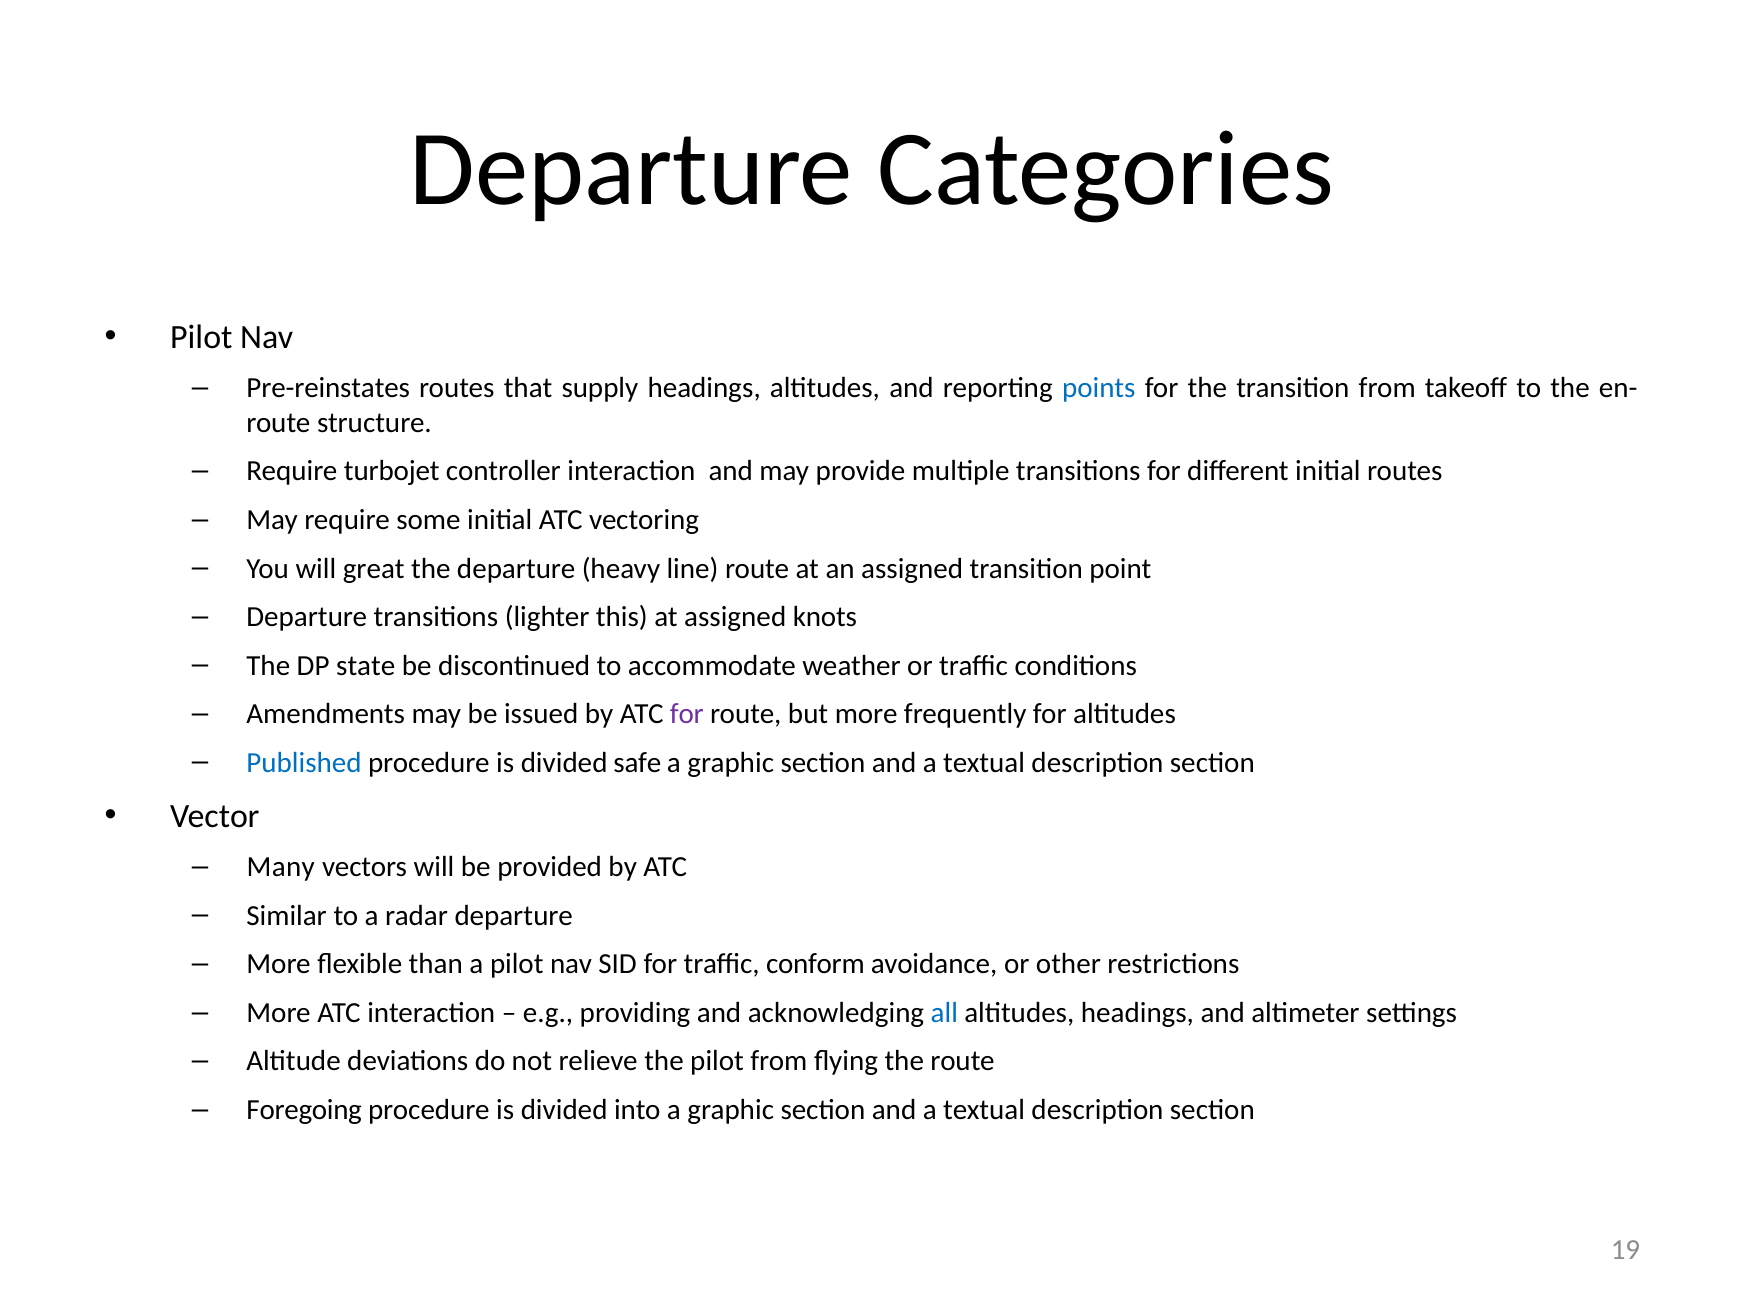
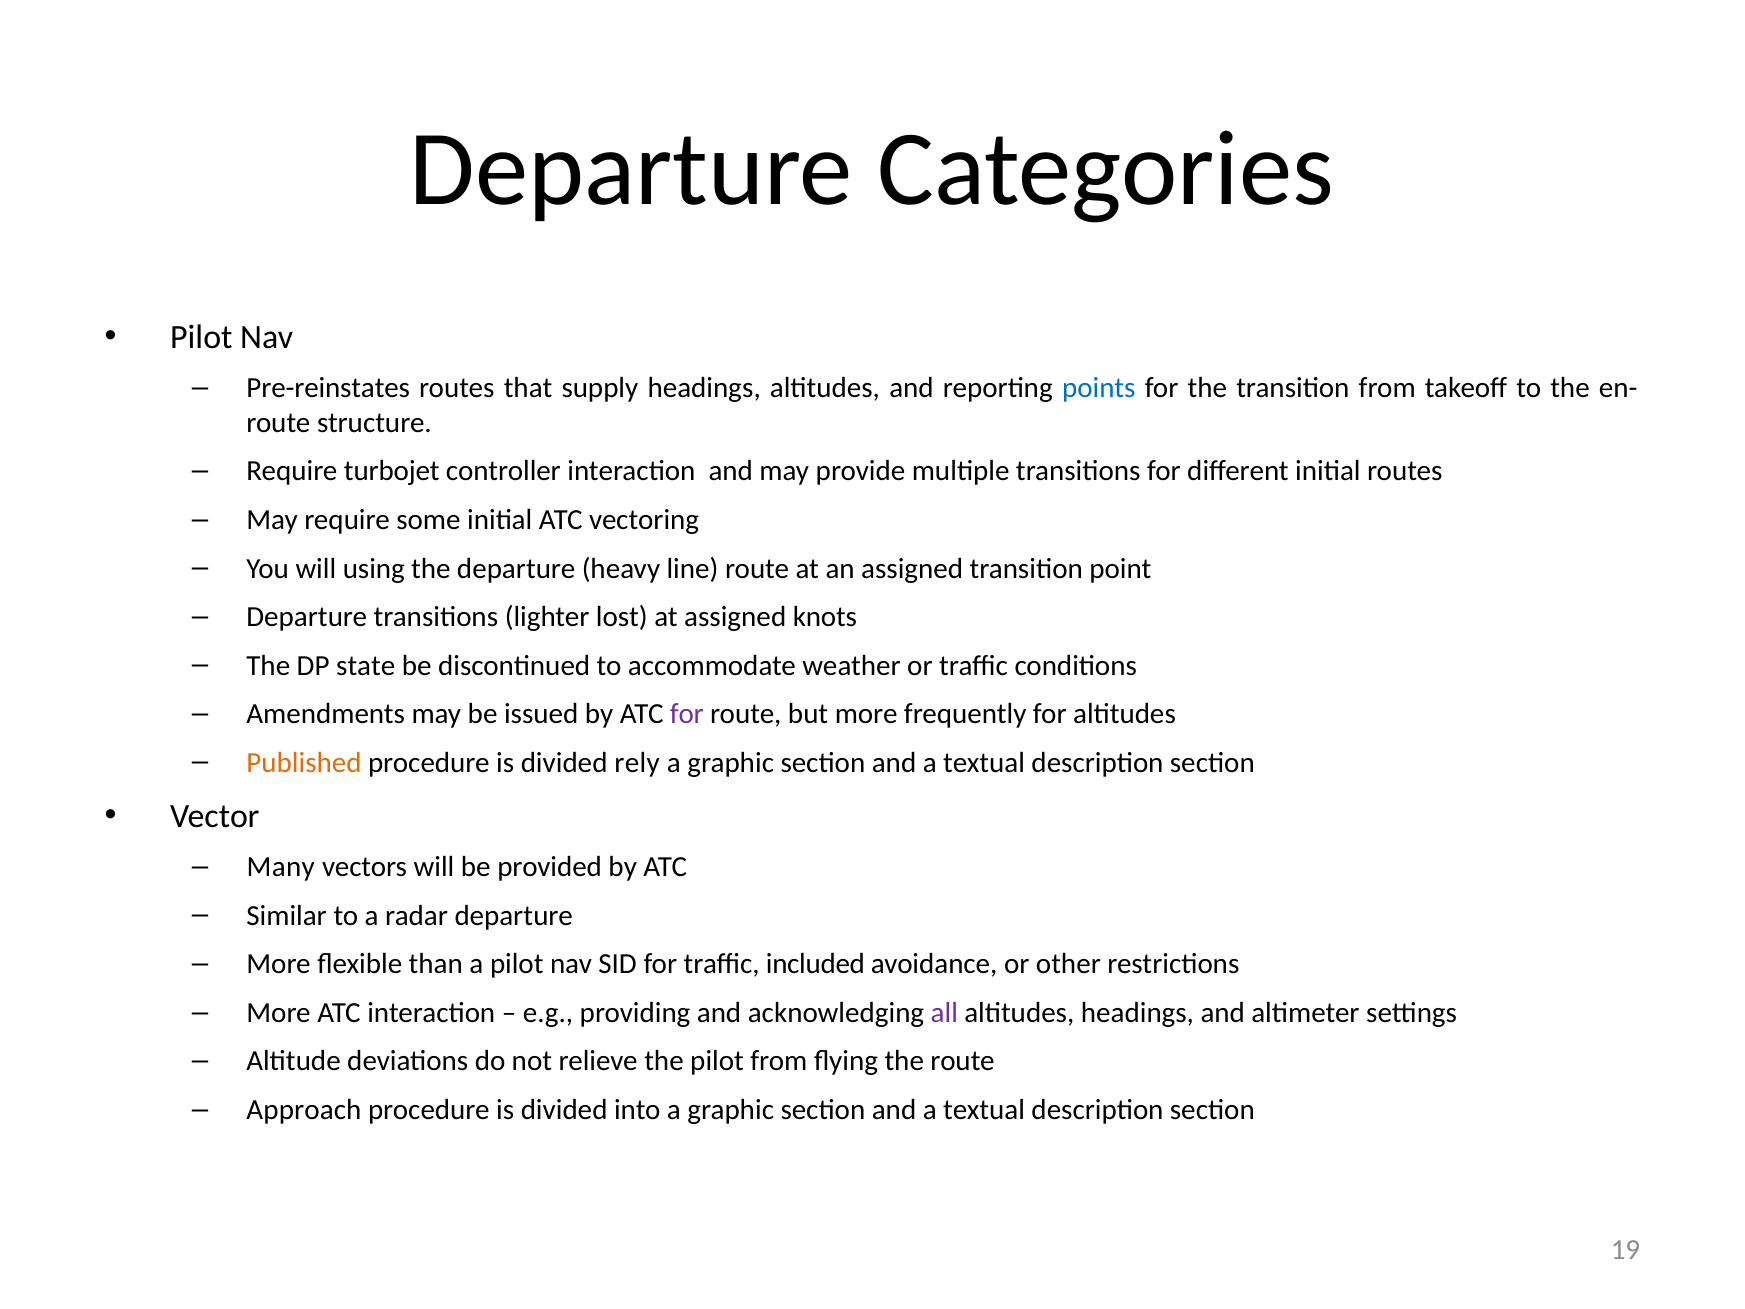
great: great -> using (374, 568)
this: this -> lost (622, 617)
Published colour: blue -> orange (304, 762)
safe: safe -> rely (637, 762)
conform: conform -> included (815, 964)
all colour: blue -> purple (944, 1013)
Foregoing: Foregoing -> Approach (304, 1110)
